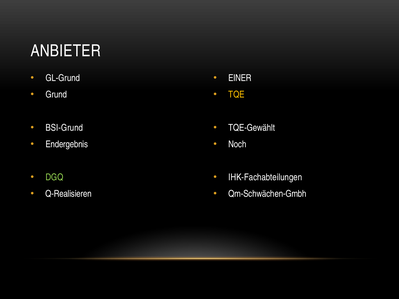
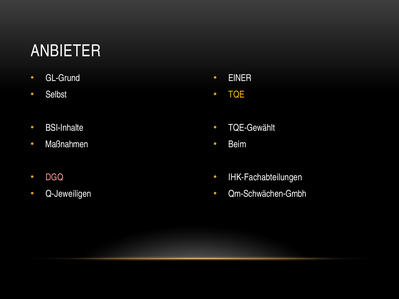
Grund: Grund -> Selbst (56, 95)
BSI-Grund: BSI-Grund -> BSI-Inhalte (64, 128)
Endergebnis: Endergebnis -> Maßnahmen (67, 144)
Noch: Noch -> Beim (237, 144)
DGQ colour: light green -> pink (54, 177)
Q-Realisieren: Q-Realisieren -> Q-Jeweiligen (68, 194)
